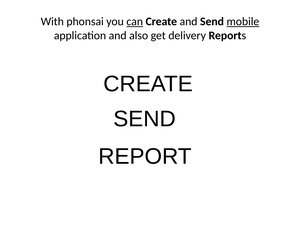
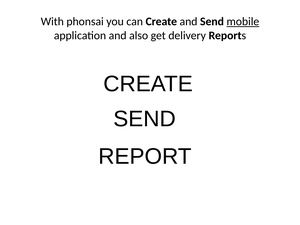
can underline: present -> none (135, 22)
